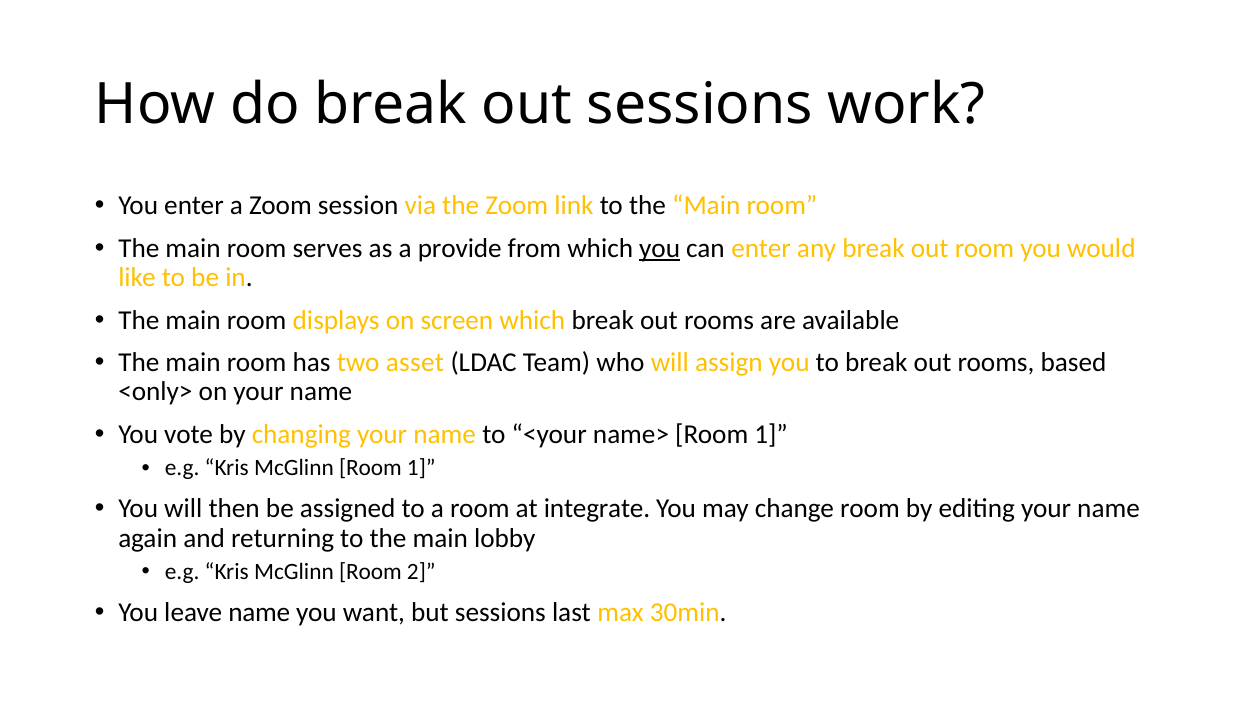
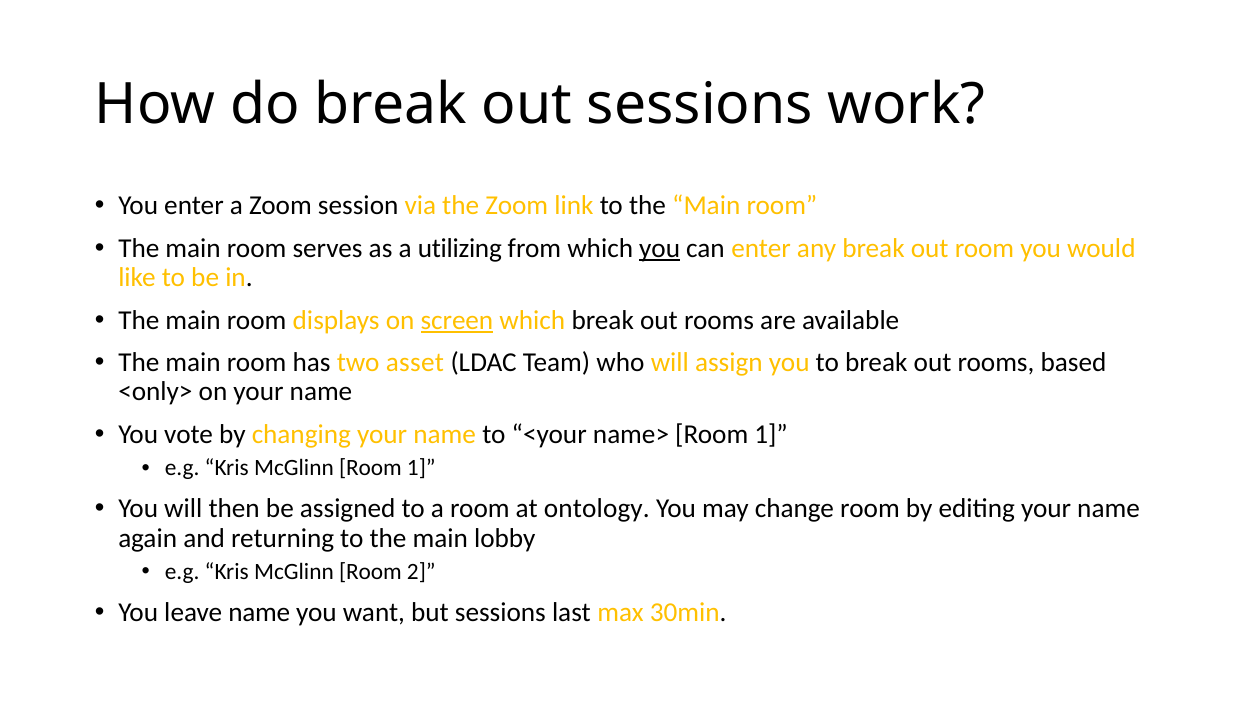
provide: provide -> utilizing (460, 248)
screen underline: none -> present (457, 320)
integrate: integrate -> ontology (597, 508)
